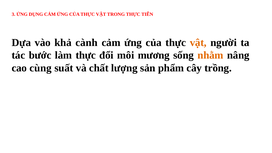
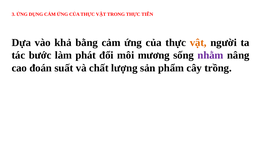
cành: cành -> bằng (87, 43)
làm thực: thực -> phát (86, 55)
nhằm colour: orange -> purple (210, 55)
cùng: cùng -> đoán (41, 68)
